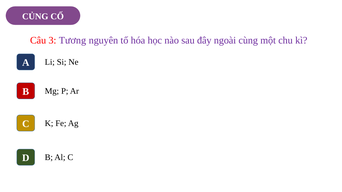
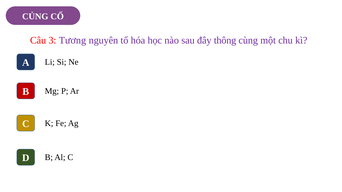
ngoài: ngoài -> thông (225, 40)
